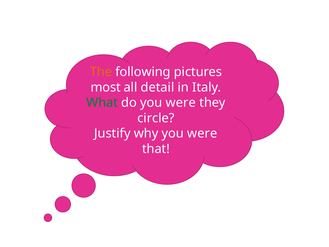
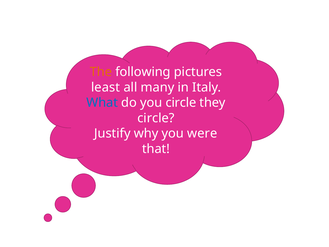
most: most -> least (105, 87)
detail: detail -> many (157, 87)
What colour: green -> blue (102, 103)
do you were: were -> circle (181, 103)
